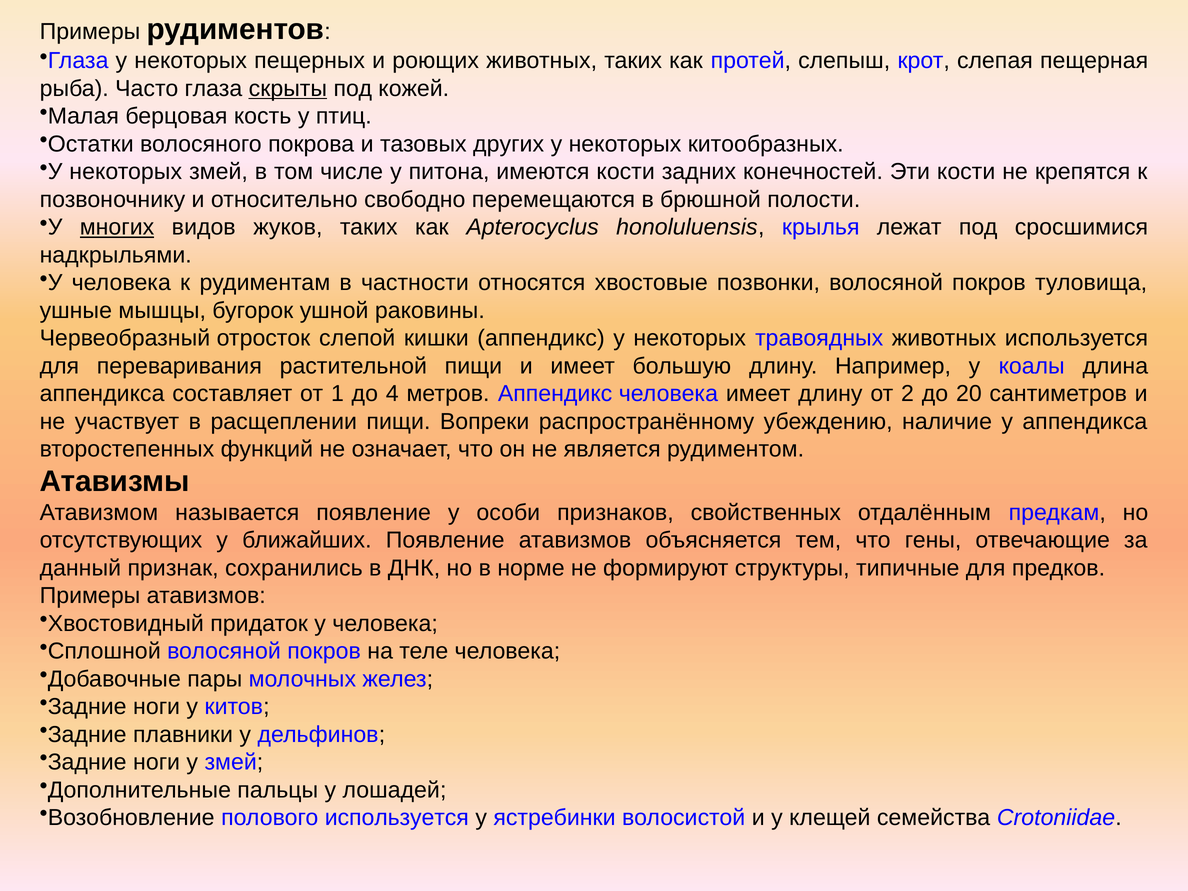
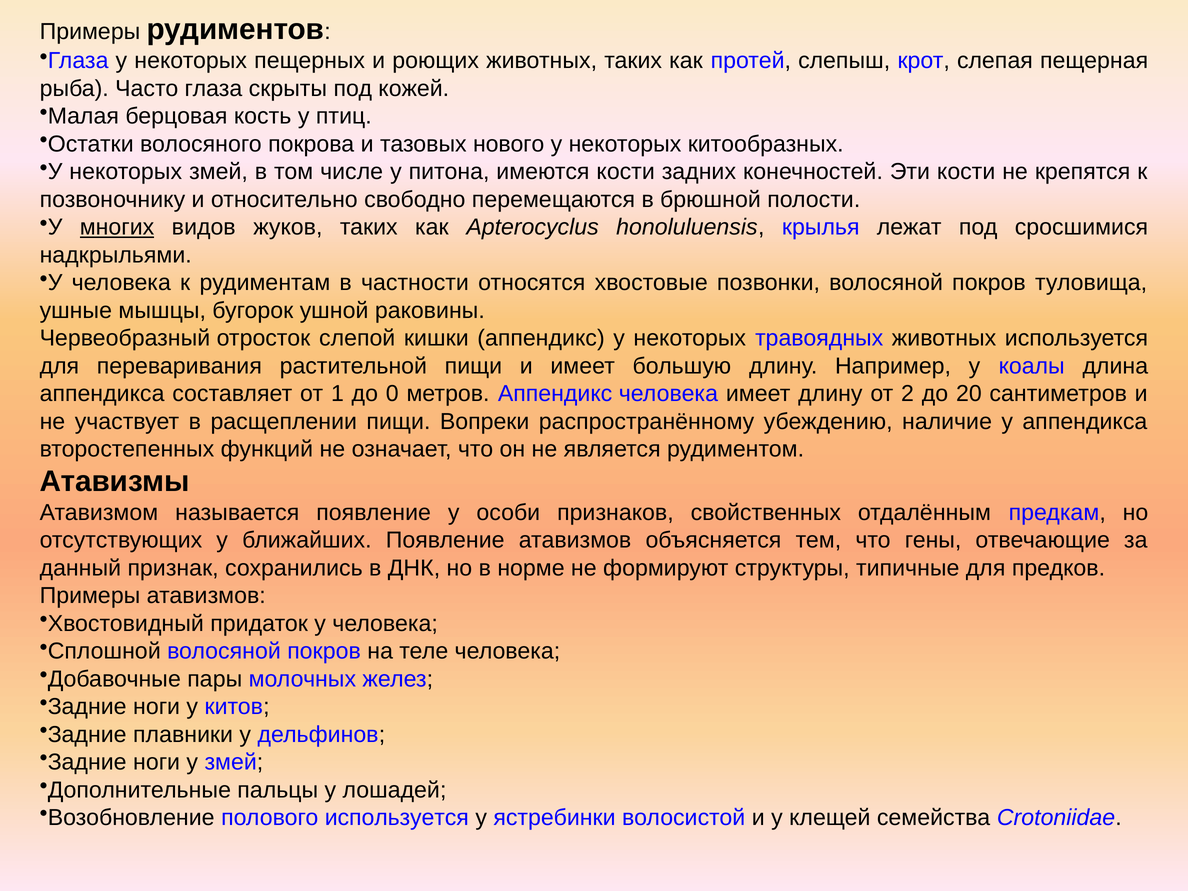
скрыты underline: present -> none (288, 89)
других: других -> нового (509, 144)
4: 4 -> 0 (392, 394)
